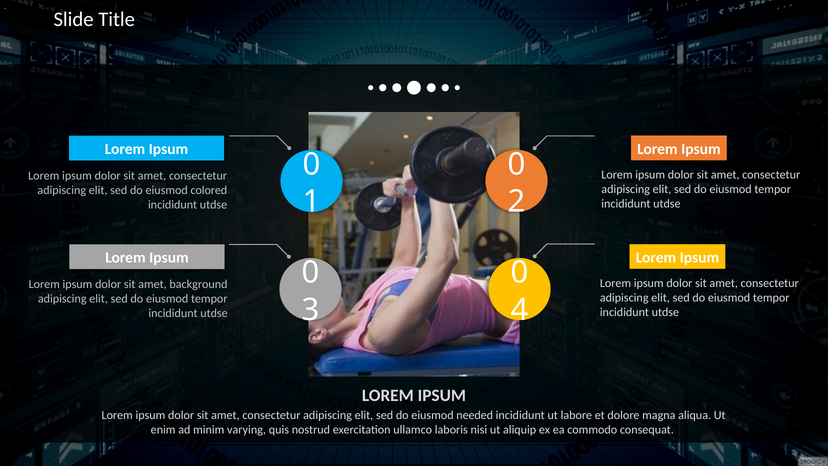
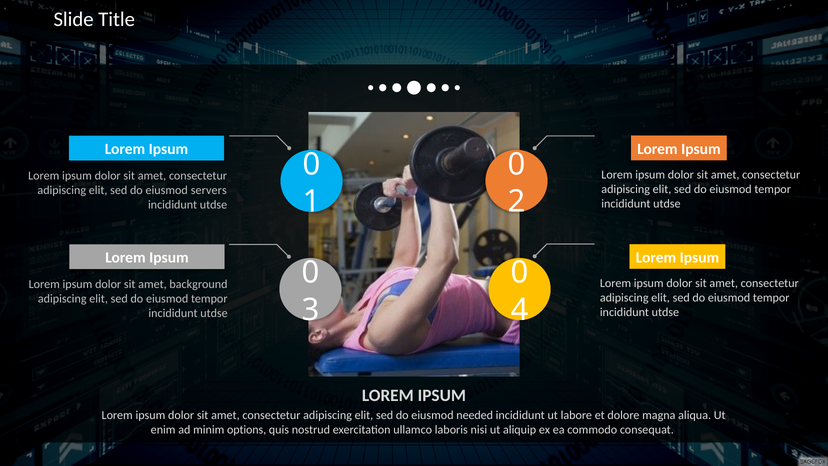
colored: colored -> servers (209, 190)
varying: varying -> options (247, 429)
